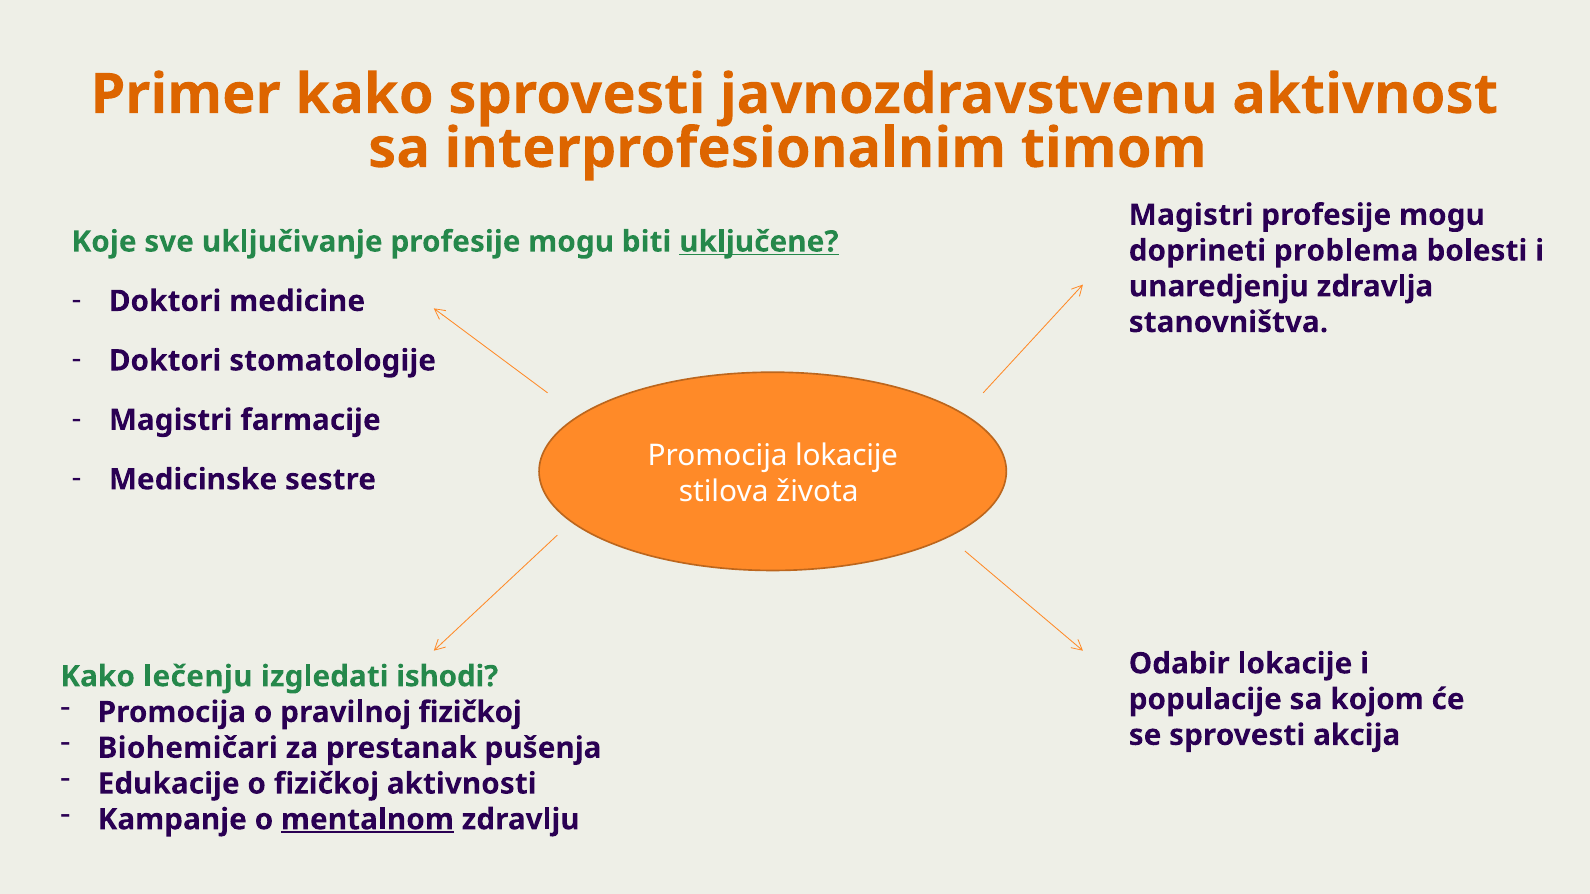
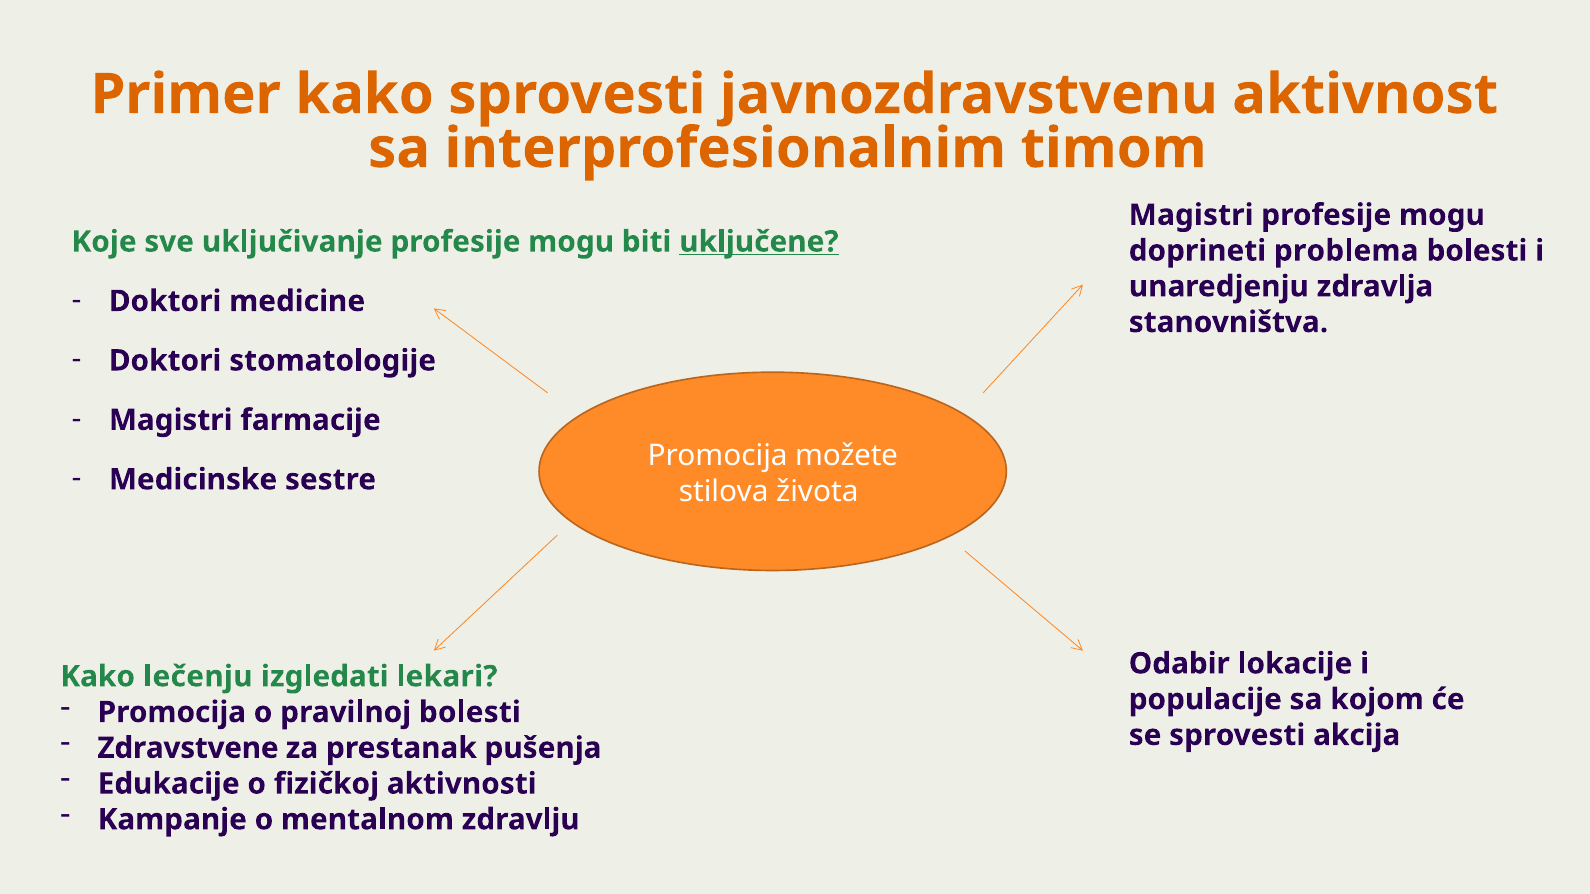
Promocija lokacije: lokacije -> možete (847, 456)
ishodi: ishodi -> lekari (447, 677)
pravilnoj fizičkoj: fizičkoj -> bolesti (470, 713)
Biohemičari: Biohemičari -> Zdravstvene (188, 748)
mentalnom underline: present -> none (367, 820)
